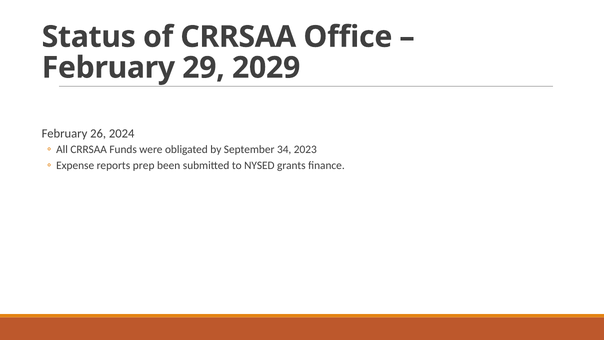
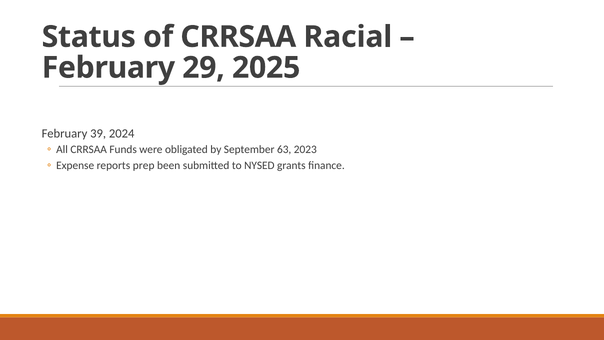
Office: Office -> Racial (348, 37)
2029: 2029 -> 2025 (266, 68)
26: 26 -> 39 (98, 134)
34: 34 -> 63 (284, 149)
